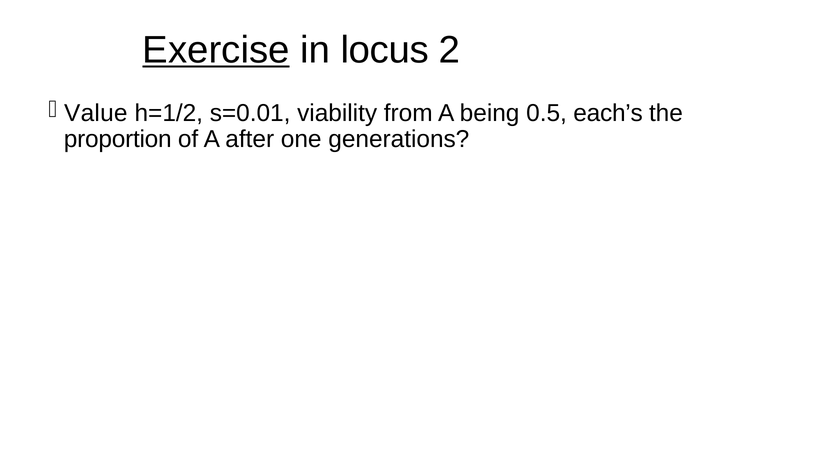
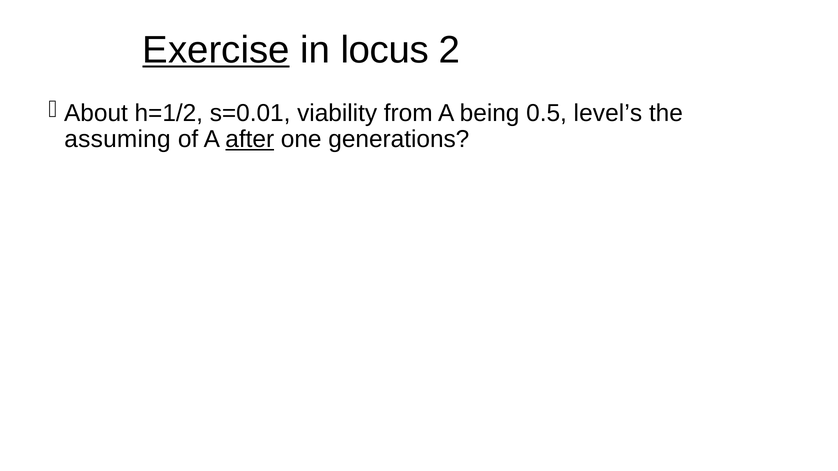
Value: Value -> About (96, 113)
each’s: each’s -> level’s (608, 113)
proportion: proportion -> assuming (118, 140)
after underline: none -> present (250, 140)
